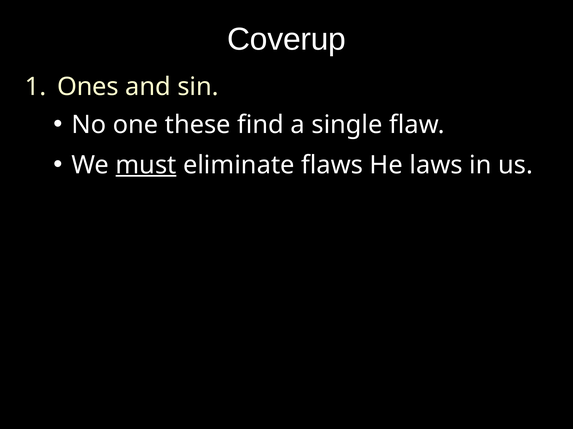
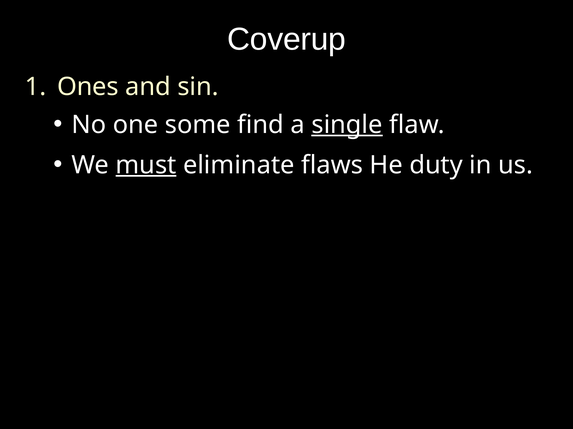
these: these -> some (198, 125)
single underline: none -> present (347, 125)
laws: laws -> duty (436, 165)
